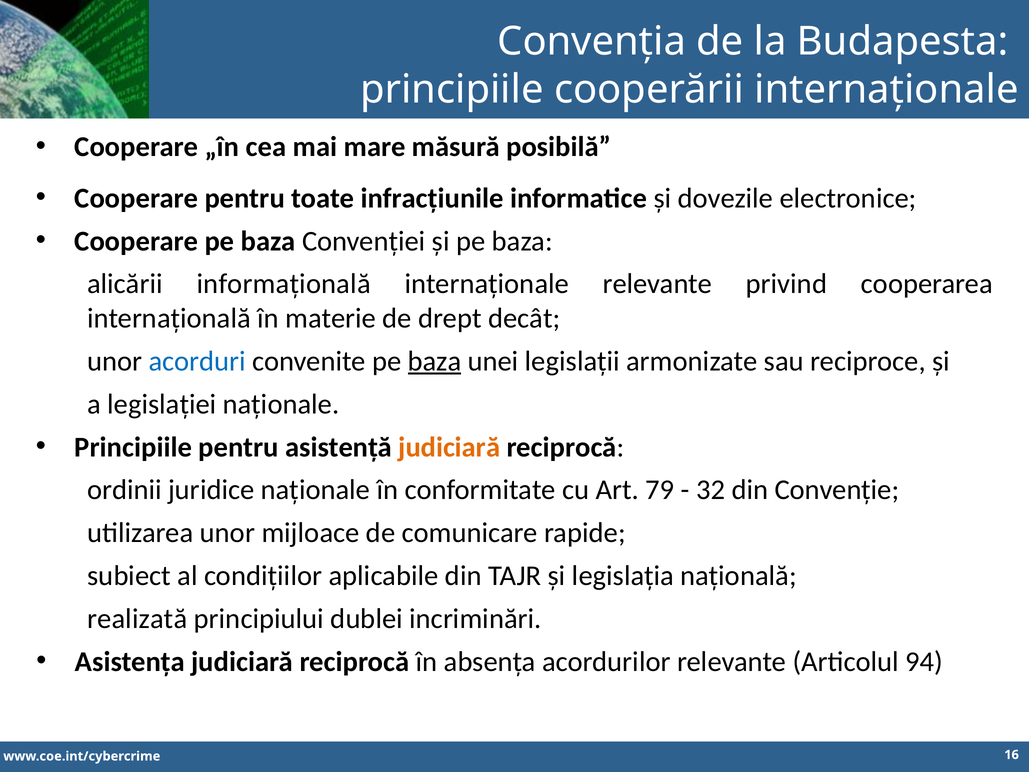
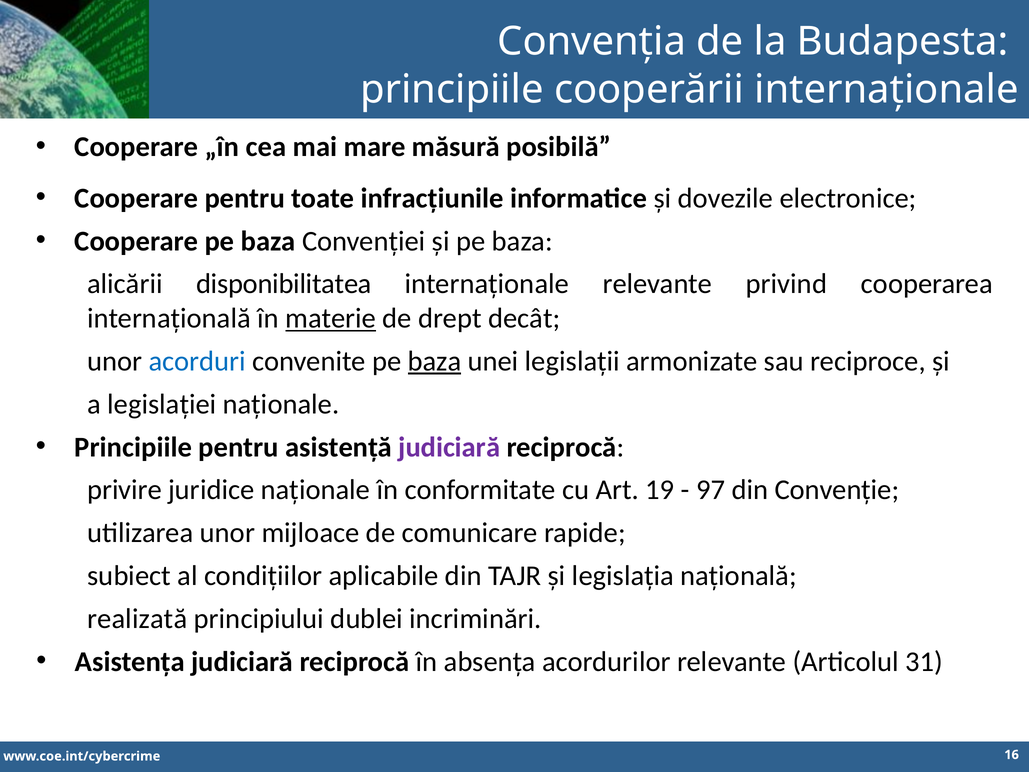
informațională: informațională -> disponibilitatea (284, 284)
materie underline: none -> present (331, 318)
judiciară colour: orange -> purple (449, 447)
ordinii: ordinii -> privire (125, 490)
79: 79 -> 19 (660, 490)
32: 32 -> 97 (711, 490)
94: 94 -> 31 (924, 661)
